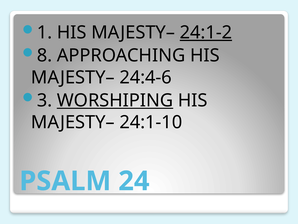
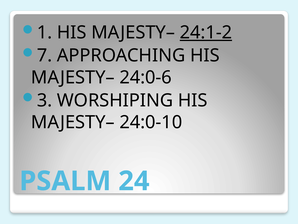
8: 8 -> 7 (45, 55)
24:4-6: 24:4-6 -> 24:0-6 (146, 77)
WORSHIPING underline: present -> none (115, 100)
24:1-10: 24:1-10 -> 24:0-10 (151, 122)
